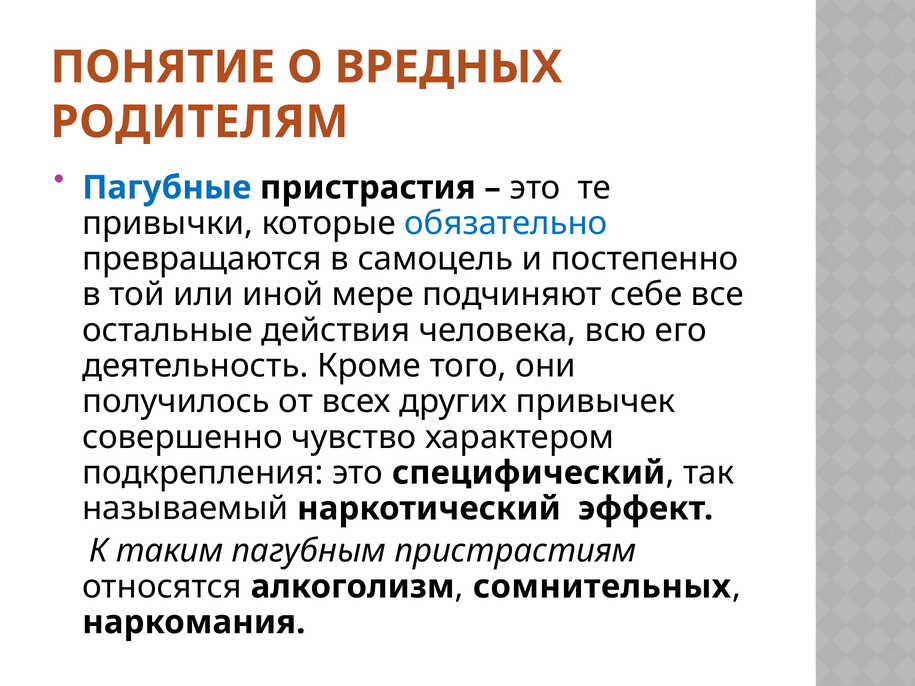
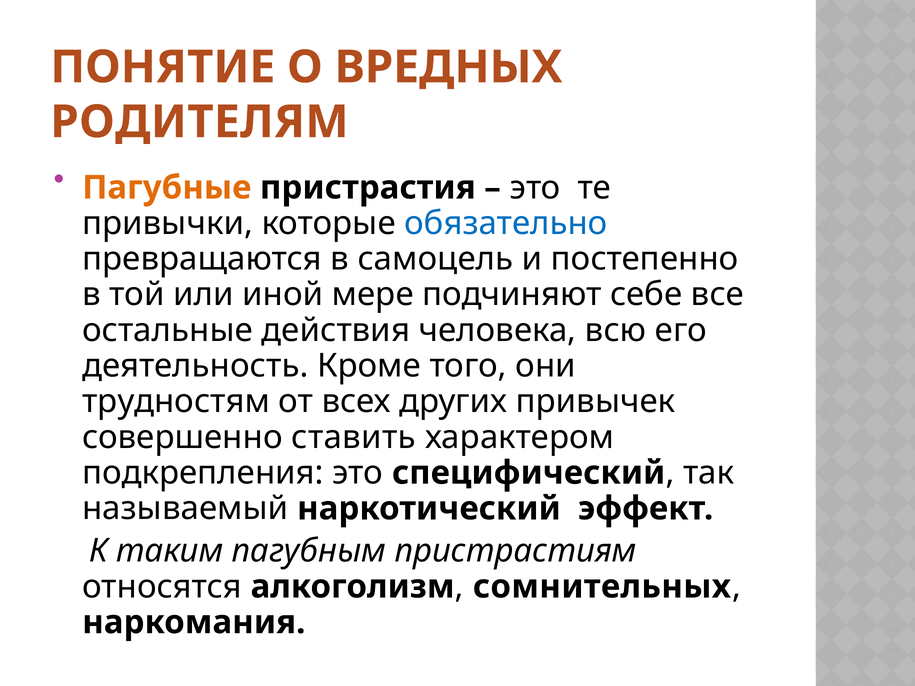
Пагубные colour: blue -> orange (167, 188)
получилось: получилось -> трудностям (176, 402)
чувство: чувство -> ставить (354, 437)
